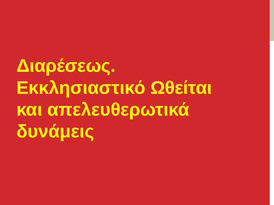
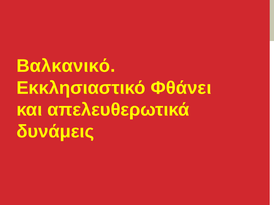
Διαρέσεως: Διαρέσεως -> Βαλκανικό (66, 66)
Ωθείται: Ωθείται -> Φθάνει (181, 88)
